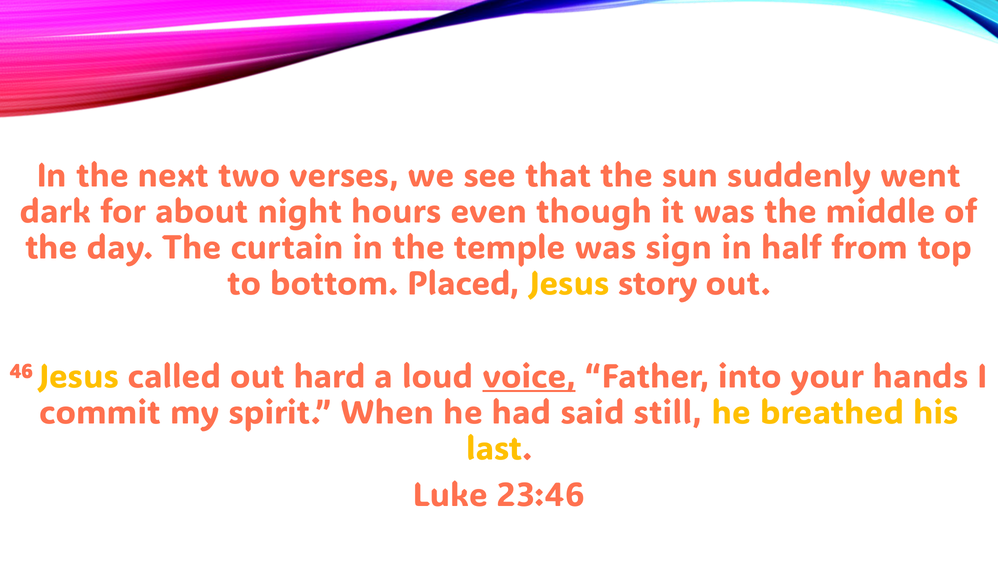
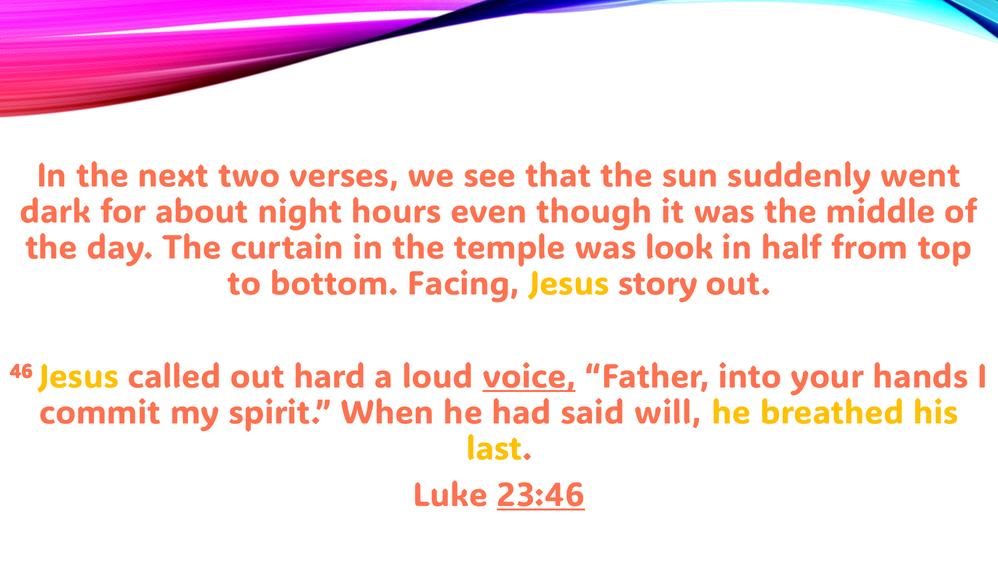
sign: sign -> look (679, 248)
Placed: Placed -> Facing (463, 284)
still: still -> will (668, 412)
23:46 underline: none -> present (541, 495)
